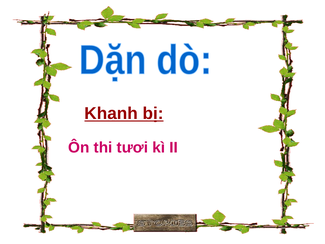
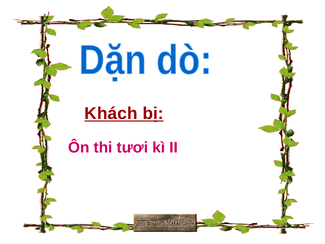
Khanh: Khanh -> Khách (111, 113)
